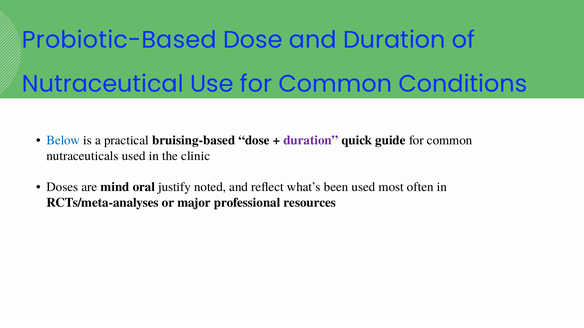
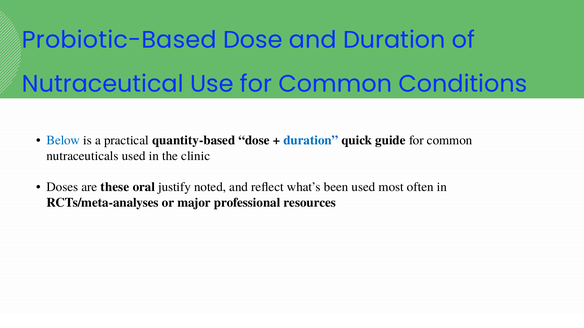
bruising-based: bruising-based -> quantity-based (194, 141)
duration colour: purple -> blue (311, 141)
mind: mind -> these (115, 187)
